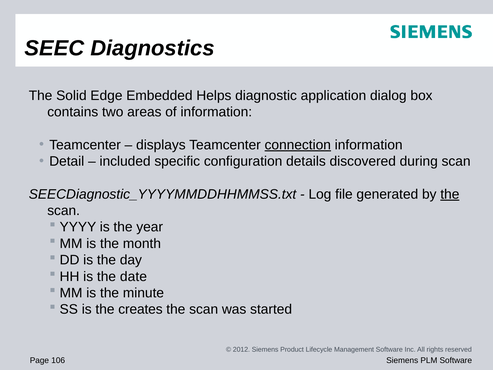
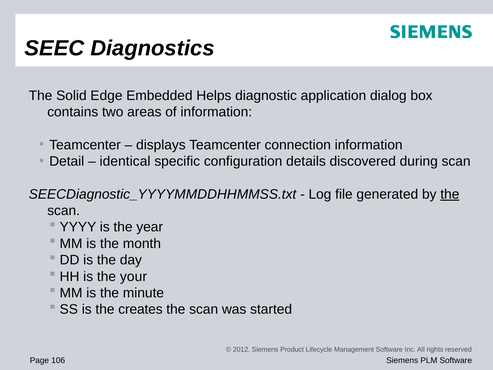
connection underline: present -> none (298, 145)
included: included -> identical (125, 161)
date: date -> your (133, 276)
